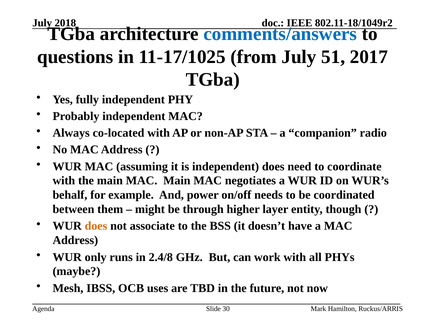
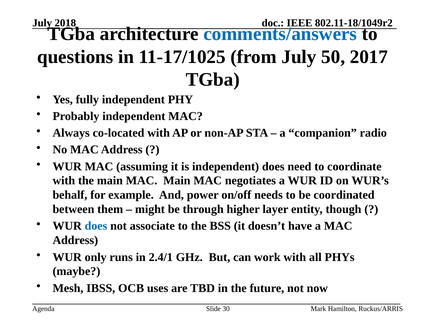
51: 51 -> 50 (333, 57)
does colour: orange -> blue (96, 226)
2.4/8: 2.4/8 -> 2.4/1 (161, 257)
